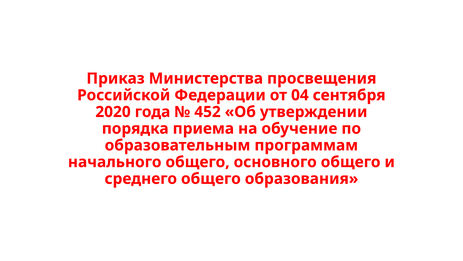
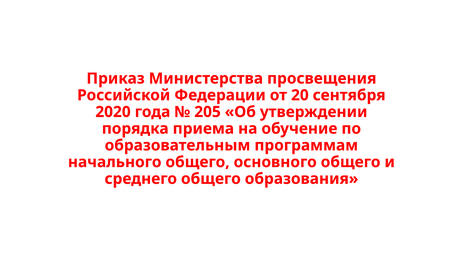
04: 04 -> 20 (300, 95)
452: 452 -> 205 (208, 112)
